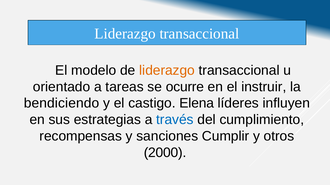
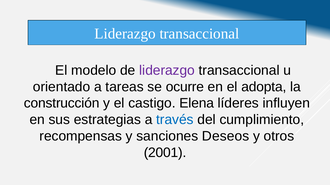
liderazgo colour: orange -> purple (167, 71)
instruir: instruir -> adopta (264, 87)
bendiciendo: bendiciendo -> construcción (62, 104)
Cumplir: Cumplir -> Deseos (226, 137)
2000: 2000 -> 2001 (165, 153)
